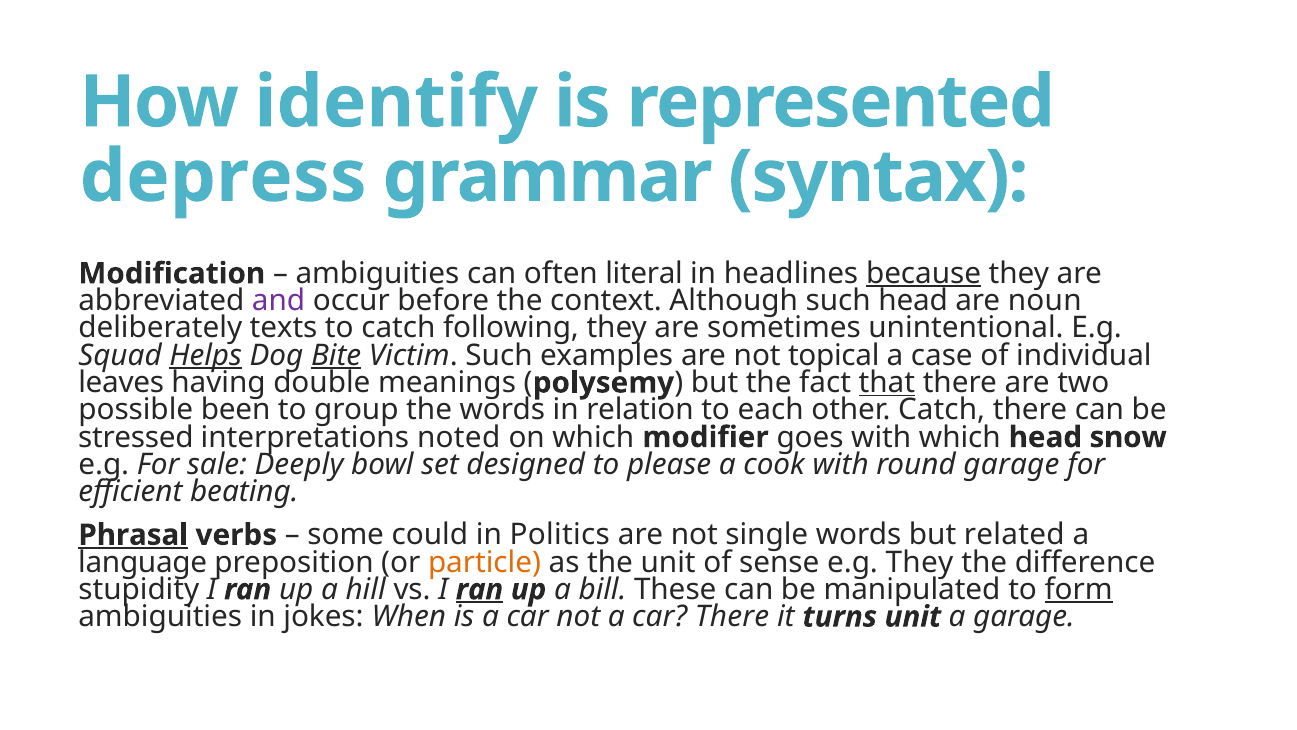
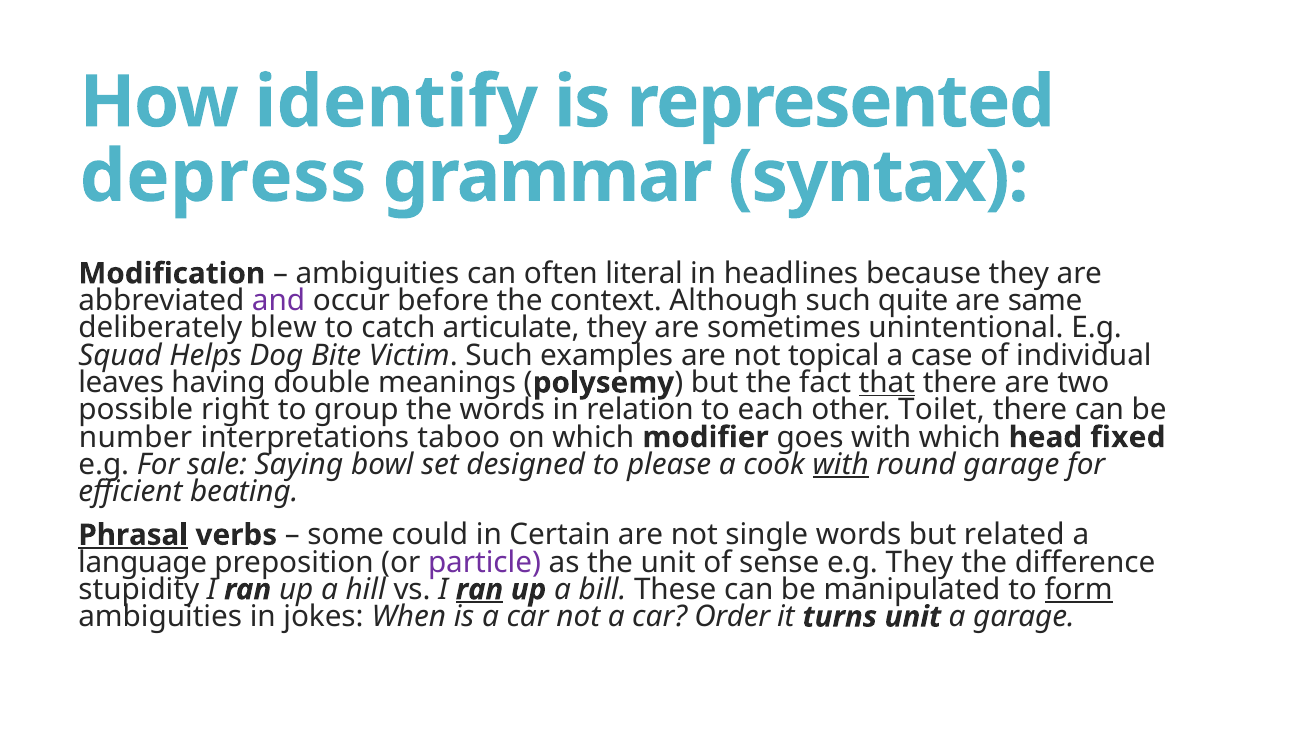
because underline: present -> none (924, 273)
such head: head -> quite (913, 301)
noun: noun -> same (1045, 301)
texts: texts -> blew (283, 328)
following: following -> articulate (511, 328)
Helps underline: present -> none (206, 355)
Bite underline: present -> none (336, 355)
been: been -> right (235, 410)
other Catch: Catch -> Toilet (942, 410)
stressed: stressed -> number (136, 437)
noted: noted -> taboo (459, 437)
snow: snow -> fixed (1128, 437)
Deeply: Deeply -> Saying (299, 464)
with underline: none -> present (841, 464)
Politics: Politics -> Certain (560, 535)
particle colour: orange -> purple (484, 562)
car There: There -> Order (732, 616)
